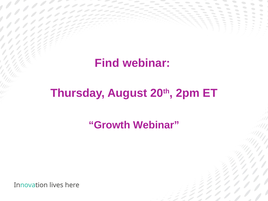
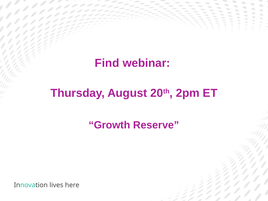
Growth Webinar: Webinar -> Reserve (156, 125)
